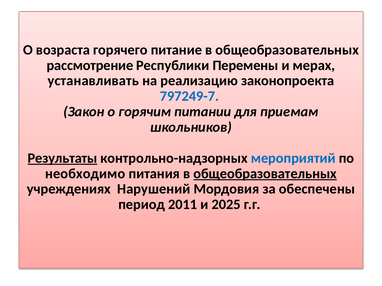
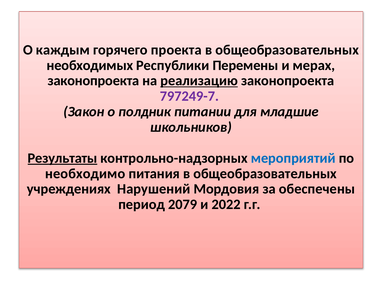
возраста: возраста -> каждым (63, 50)
питание: питание -> проекта (176, 50)
рассмотрение: рассмотрение -> необходимых (90, 65)
устанавливать: устанавливать -> законопроекта (93, 81)
реализацию underline: none -> present (199, 81)
797249-7 colour: blue -> purple (189, 96)
горячим: горячим -> полдник (145, 112)
приемам: приемам -> младшие (289, 112)
общеобразовательных underline: present -> none (265, 174)
2011: 2011 -> 2079 (183, 205)
2025: 2025 -> 2022 (226, 205)
